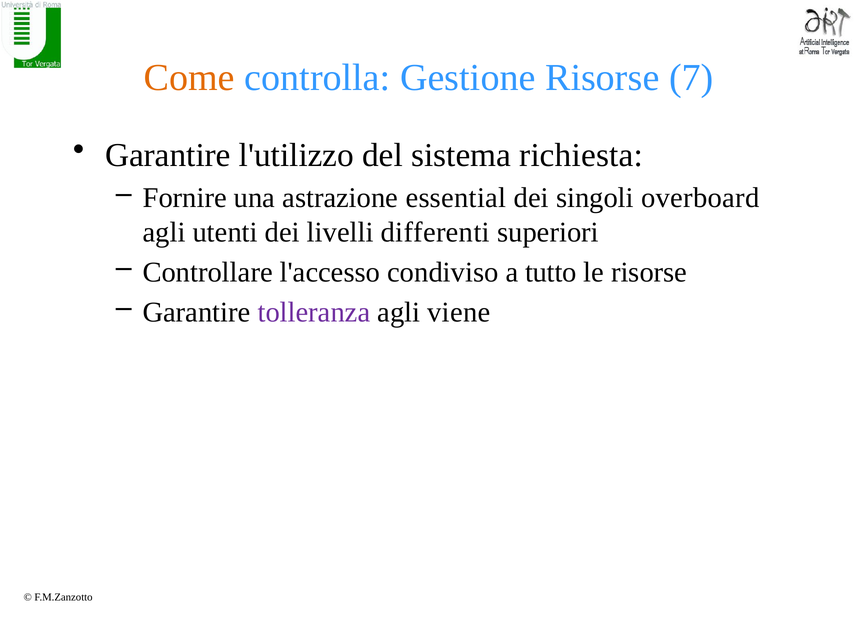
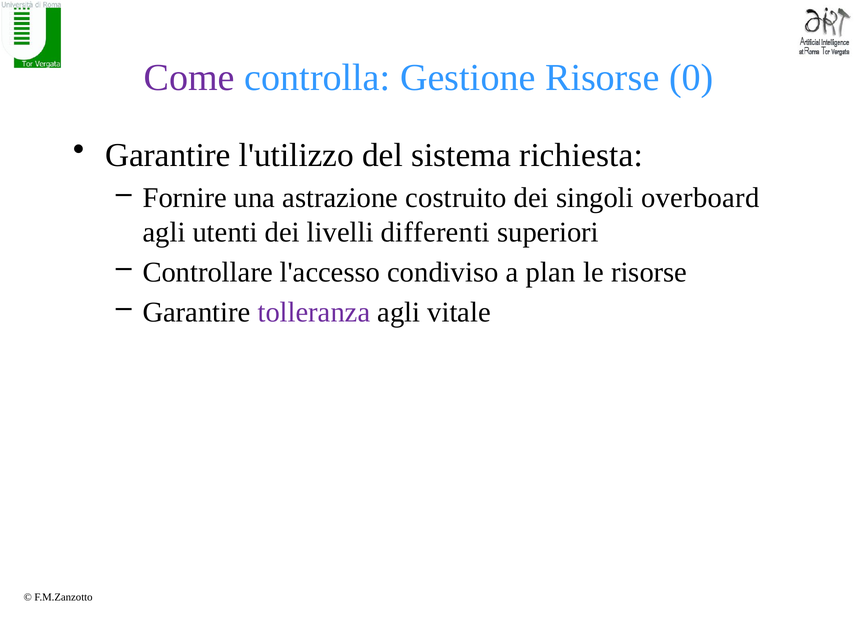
Come colour: orange -> purple (189, 78)
7: 7 -> 0 (691, 78)
essential: essential -> costruito (456, 198)
tutto: tutto -> plan (551, 272)
viene: viene -> vitale (459, 312)
